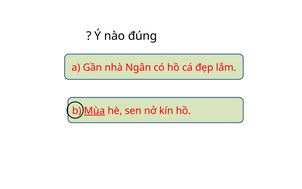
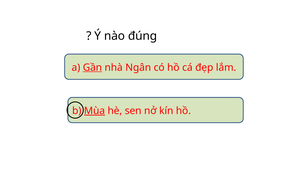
Gần underline: none -> present (92, 67)
